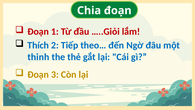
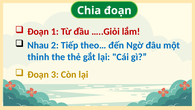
Thích: Thích -> Nhau (38, 45)
